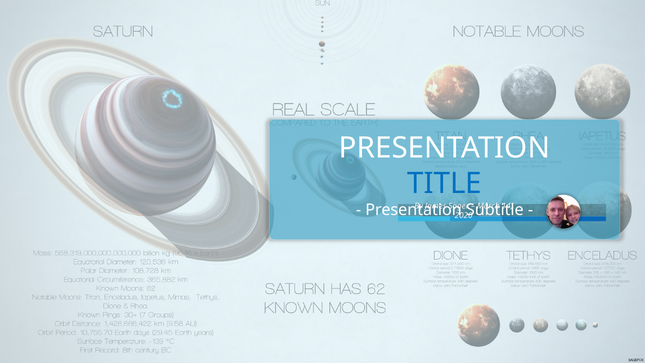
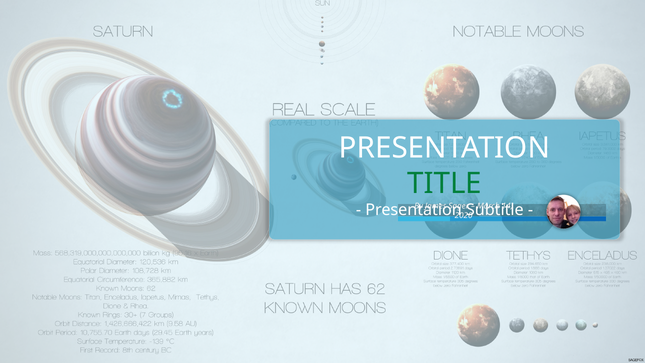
TITLE colour: blue -> green (445, 184)
